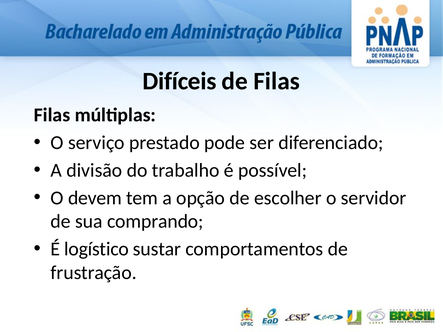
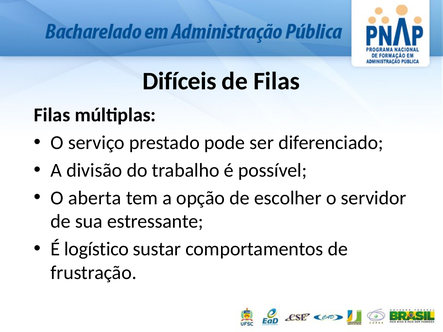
devem: devem -> aberta (95, 198)
comprando: comprando -> estressante (155, 222)
